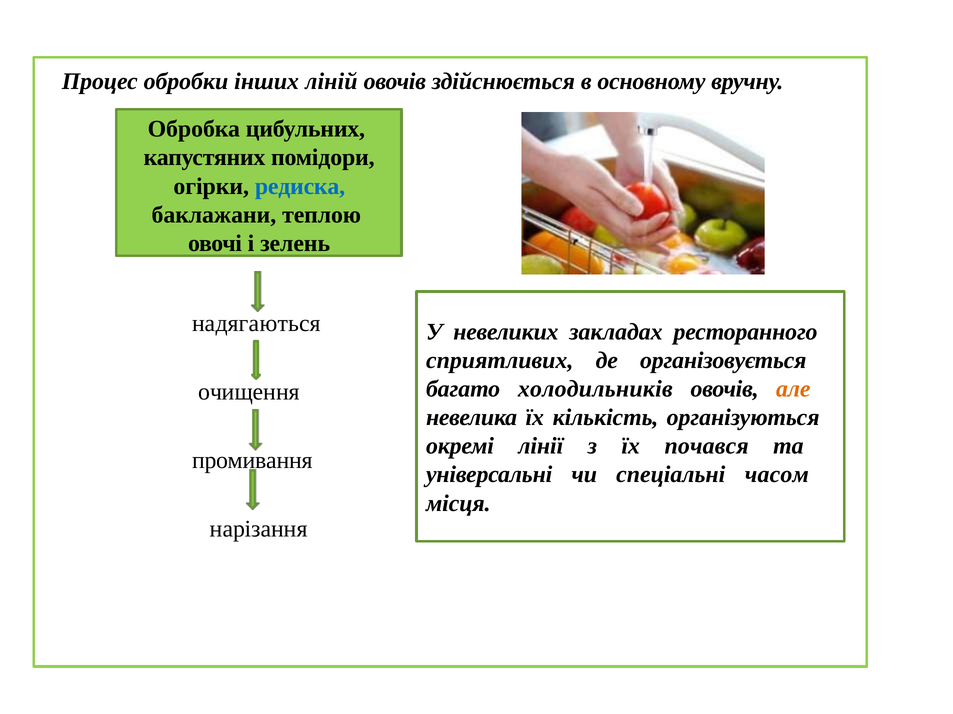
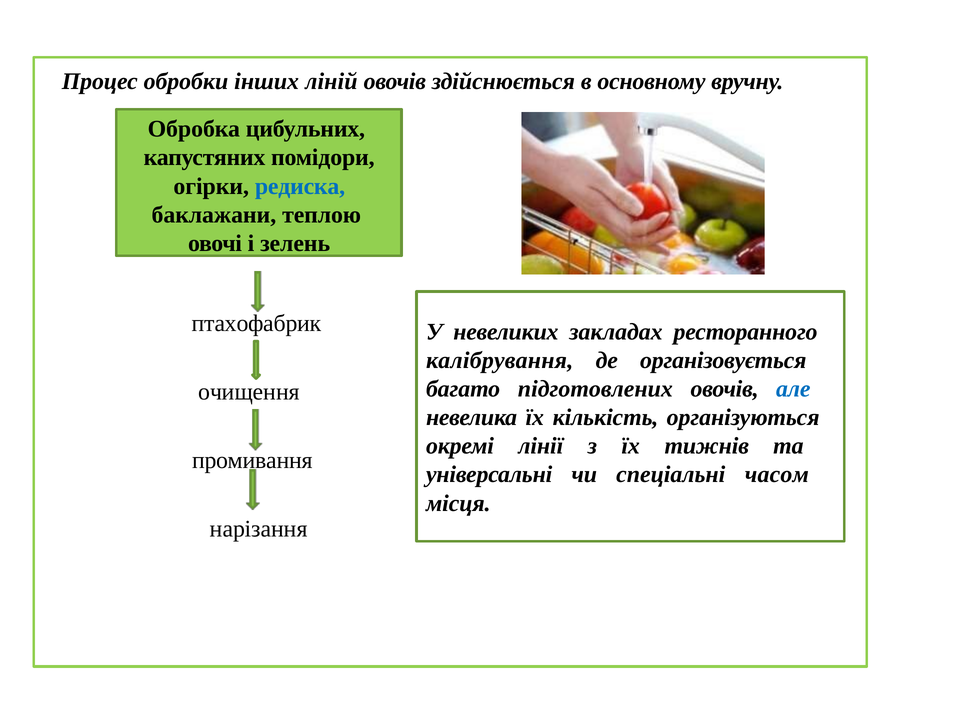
надягаються: надягаються -> птахофабрик (257, 324)
сприятливих: сприятливих -> калібрування (500, 361)
холодильників: холодильників -> підготовлених (595, 389)
але colour: orange -> blue (793, 389)
почався: почався -> тижнів (707, 447)
